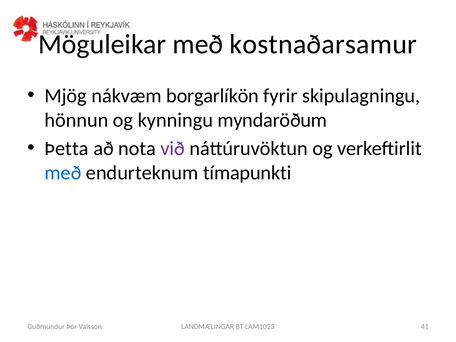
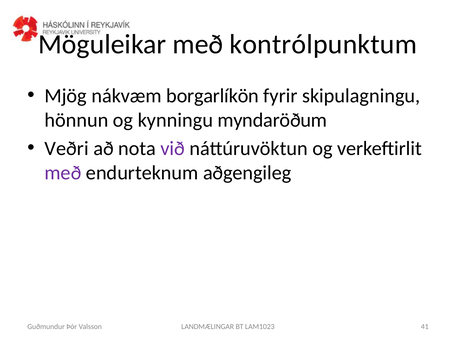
kostnaðarsamur: kostnaðarsamur -> kontrólpunktum (323, 44)
Þetta: Þetta -> Veðri (67, 148)
með colour: blue -> purple (63, 173)
tímapunkti: tímapunkti -> aðgengileg (247, 173)
